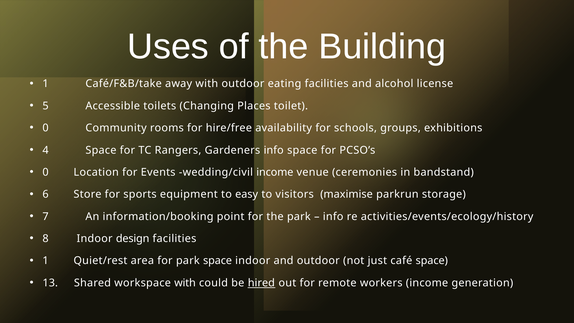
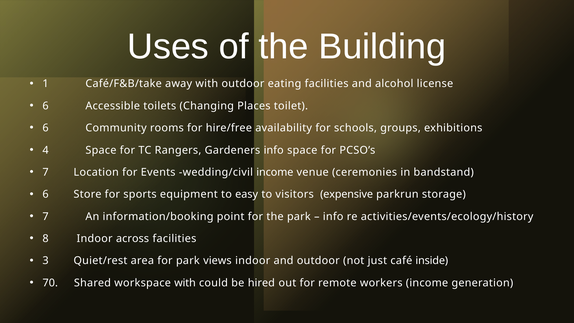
5: 5 -> 6 (46, 106)
0: 0 -> 6 (46, 128)
0: 0 -> 7 (46, 172)
maximise: maximise -> expensive (347, 194)
design: design -> across (133, 239)
1: 1 -> 3 (46, 261)
park space: space -> views (217, 261)
café space: space -> inside (432, 261)
13: 13 -> 70 (50, 283)
hired underline: present -> none (261, 283)
